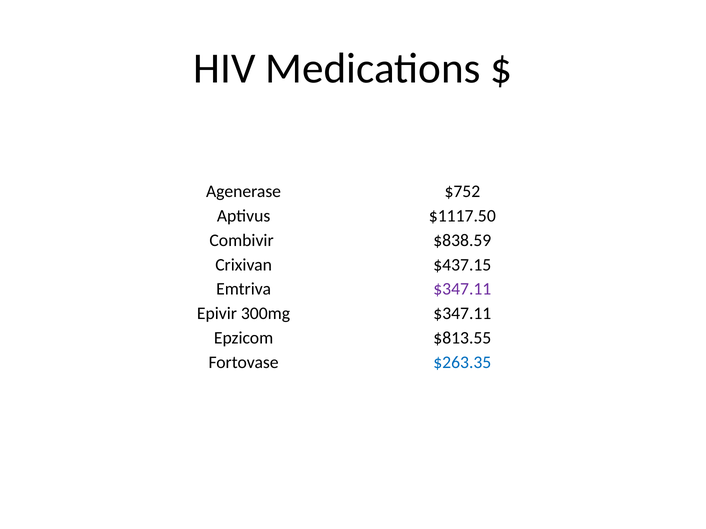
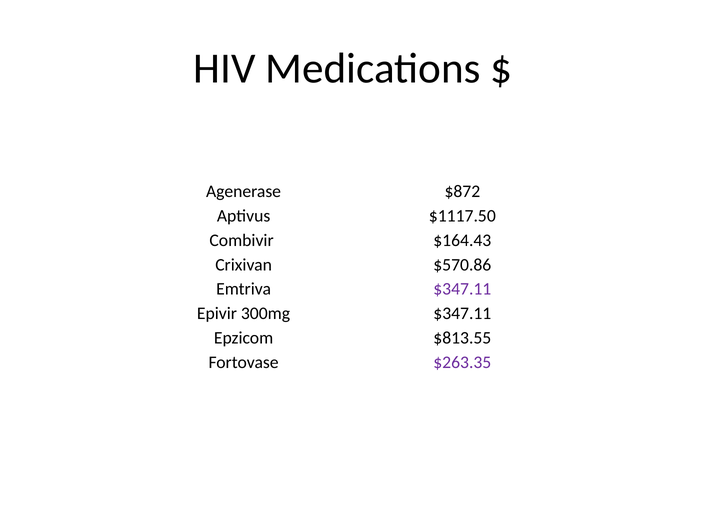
$752: $752 -> $872 (462, 192)
$838.59: $838.59 -> $164.43 (462, 240)
$437.15: $437.15 -> $570.86 (462, 265)
$263.35 colour: blue -> purple (462, 363)
